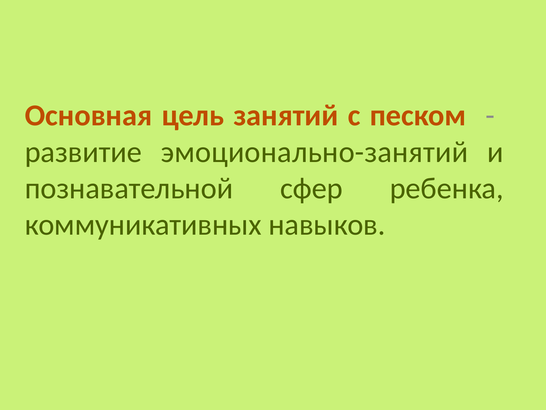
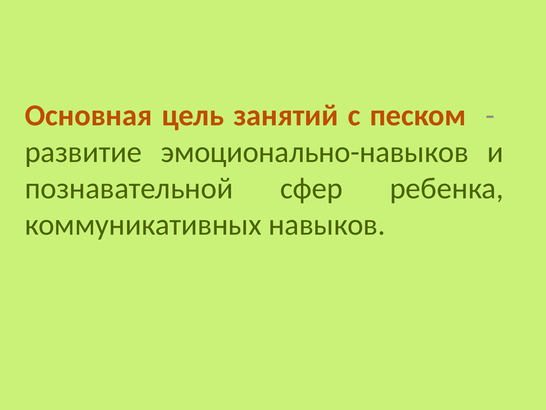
эмоционально-занятий: эмоционально-занятий -> эмоционально-навыков (315, 152)
